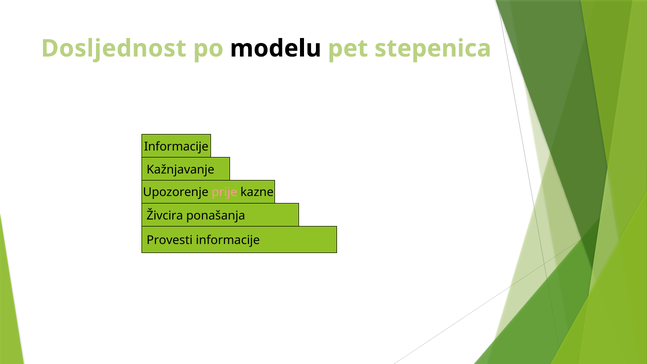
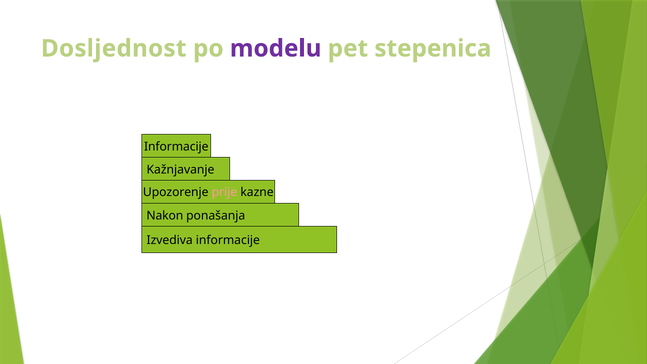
modelu colour: black -> purple (276, 48)
Živcira: Živcira -> Nakon (165, 215)
Provesti: Provesti -> Izvediva (170, 240)
